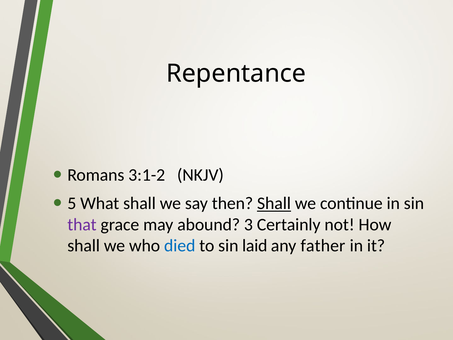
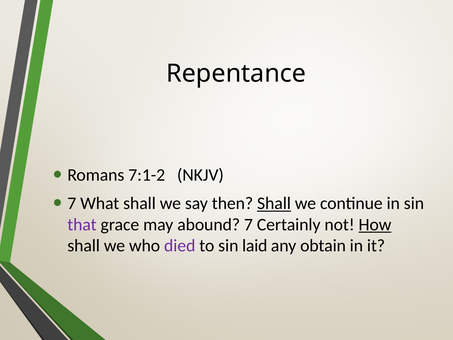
3:1-2: 3:1-2 -> 7:1-2 (147, 175)
5: 5 -> 7 (72, 203)
abound 3: 3 -> 7 (248, 224)
How underline: none -> present (375, 224)
died colour: blue -> purple (180, 246)
father: father -> obtain (323, 246)
